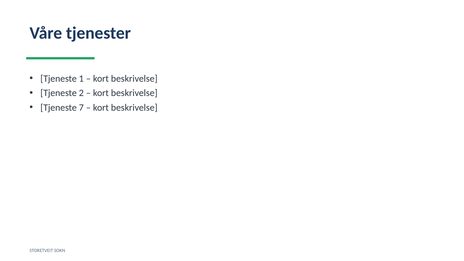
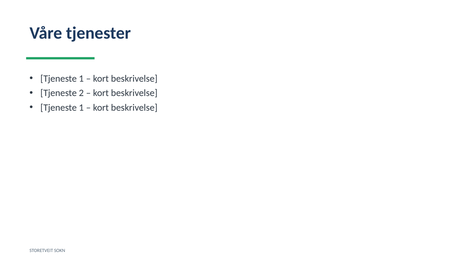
7: 7 -> 1 (81, 108)
